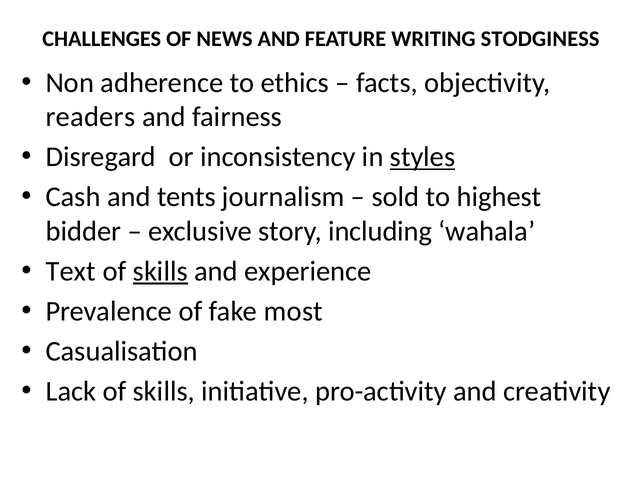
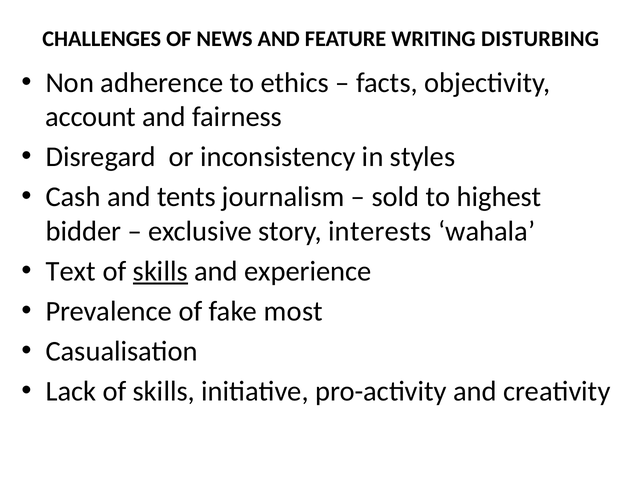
STODGINESS: STODGINESS -> DISTURBING (540, 39)
readers: readers -> account (91, 117)
styles underline: present -> none (423, 157)
including: including -> interests (380, 231)
